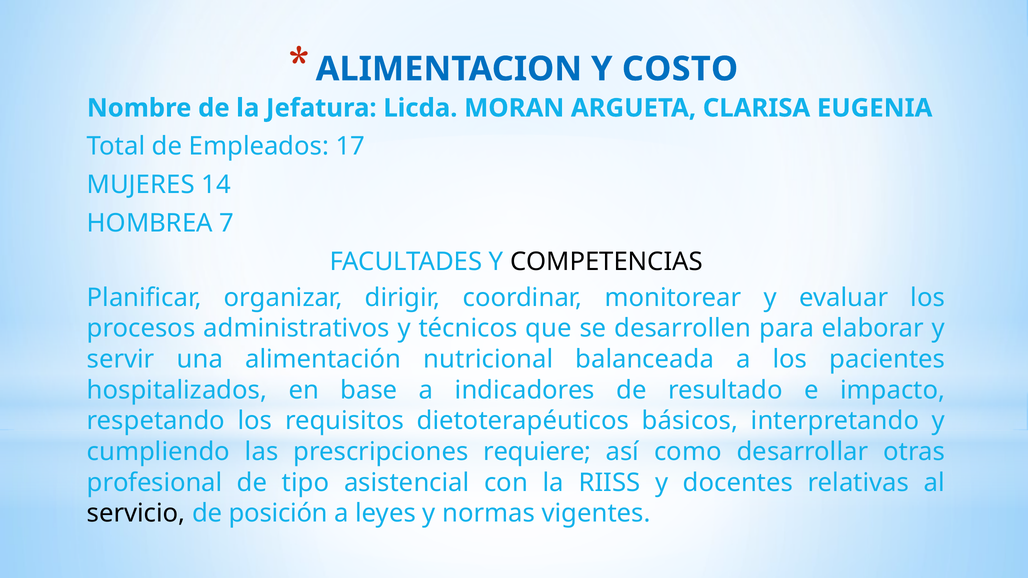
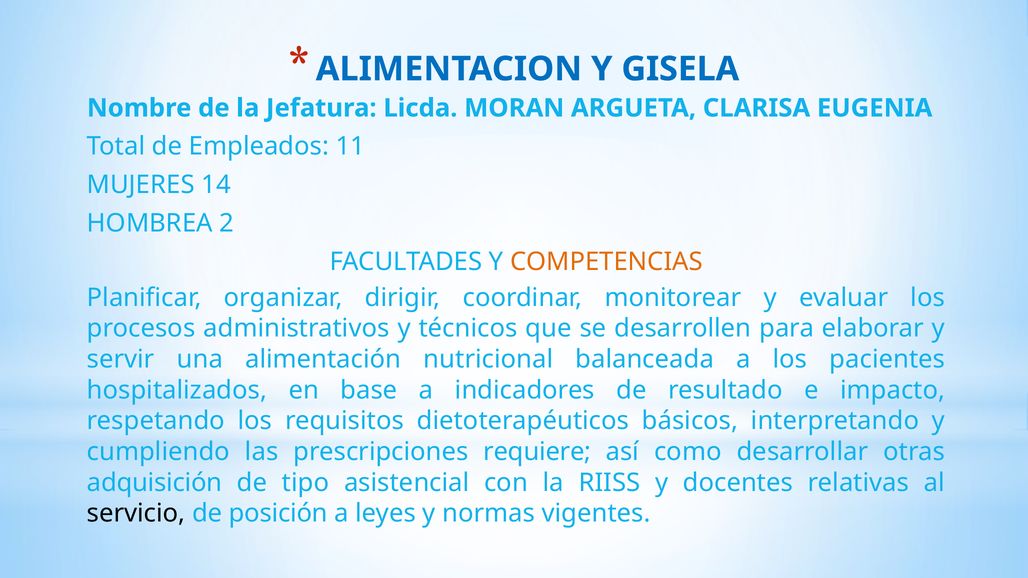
COSTO: COSTO -> GISELA (680, 69)
17: 17 -> 11 (350, 147)
7: 7 -> 2 (227, 223)
COMPETENCIAS colour: black -> orange (606, 262)
profesional: profesional -> adquisición (155, 483)
